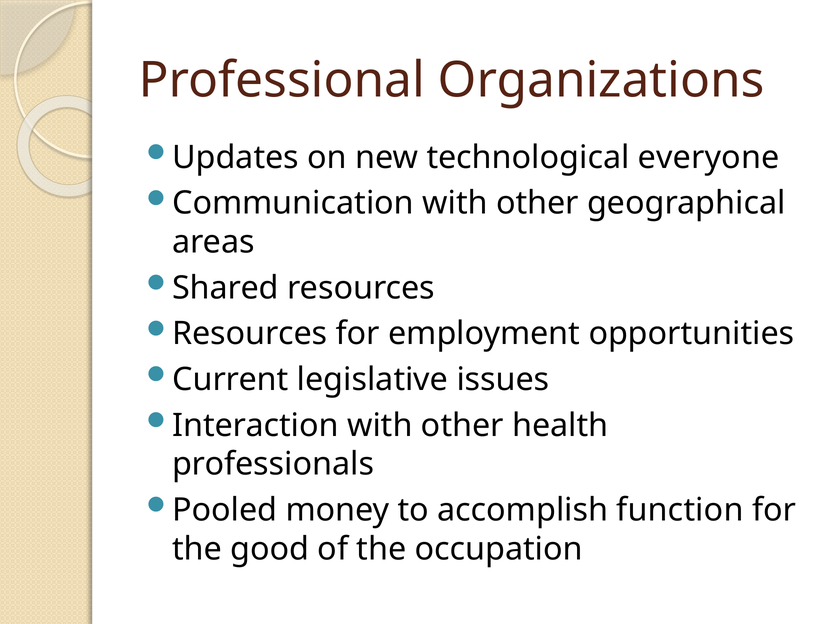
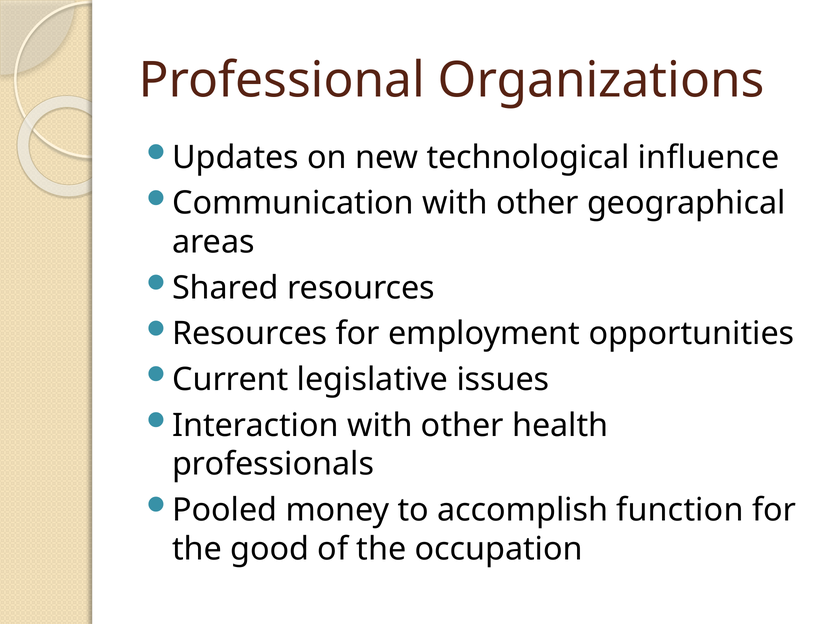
everyone: everyone -> influence (709, 158)
